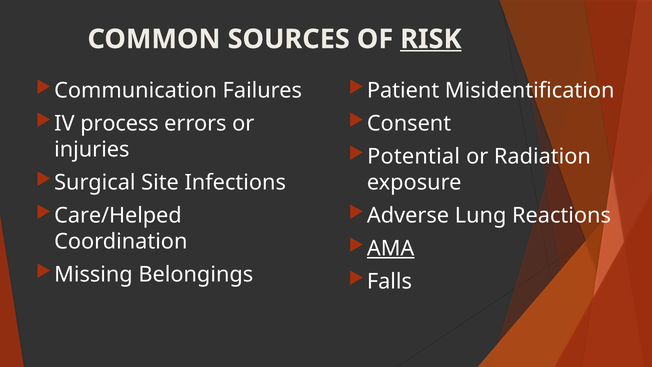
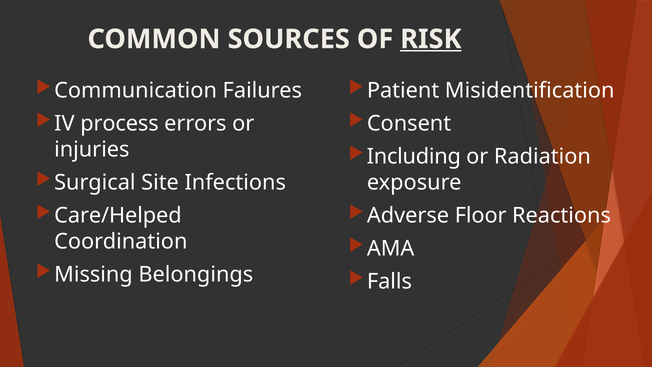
Potential: Potential -> Including (414, 156)
Lung: Lung -> Floor (481, 215)
AMA underline: present -> none (391, 248)
